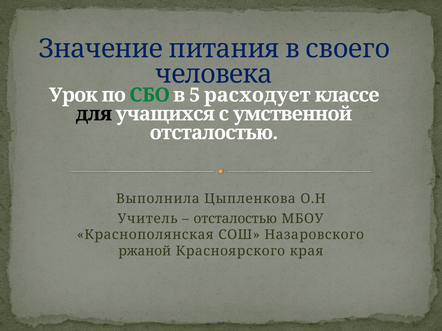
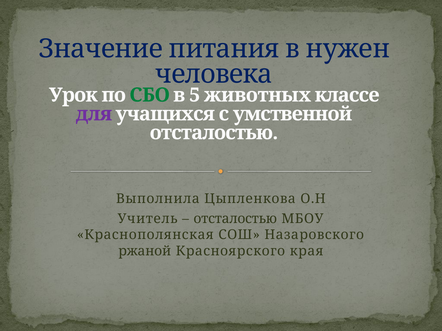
своего: своего -> нужен (348, 49)
расходует: расходует -> животных (258, 95)
для colour: black -> purple (94, 114)
